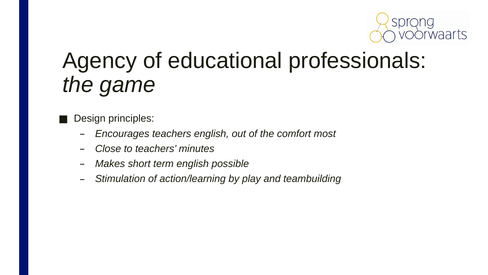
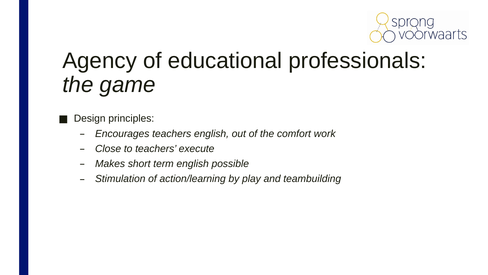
most: most -> work (325, 133)
minutes: minutes -> execute (197, 148)
